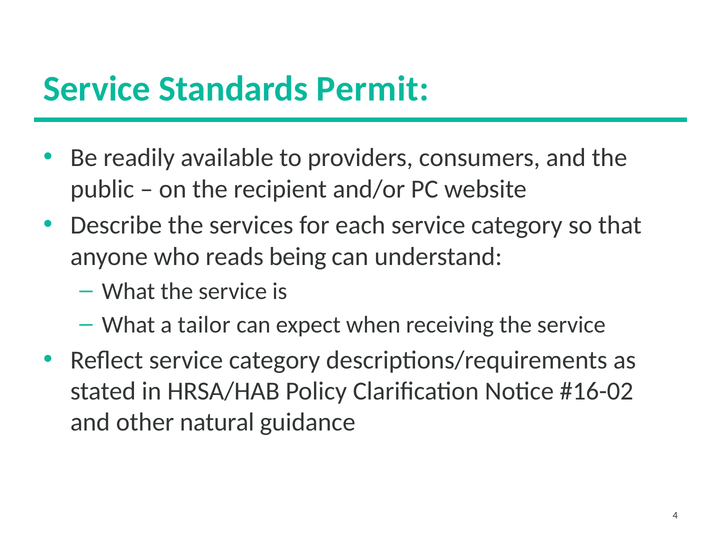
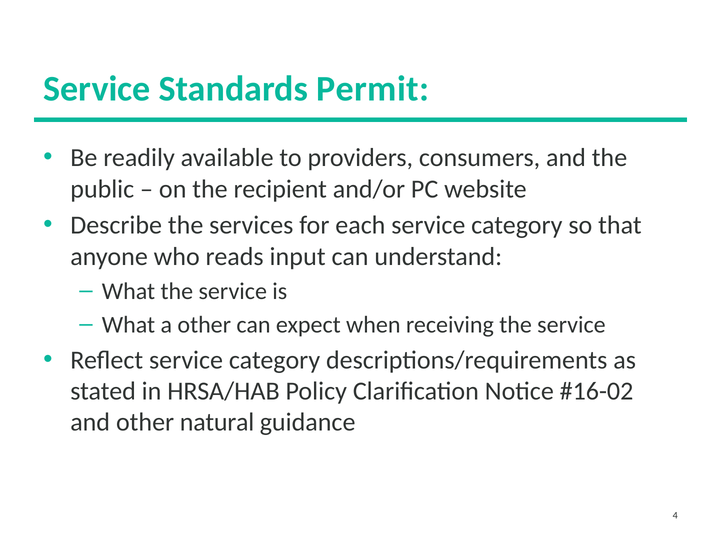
being: being -> input (298, 257)
a tailor: tailor -> other (204, 325)
